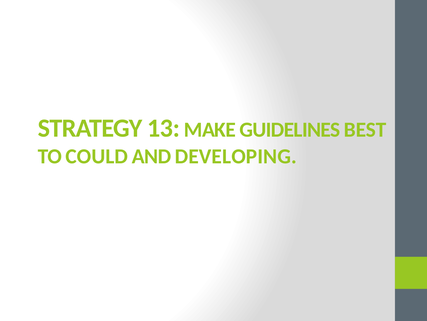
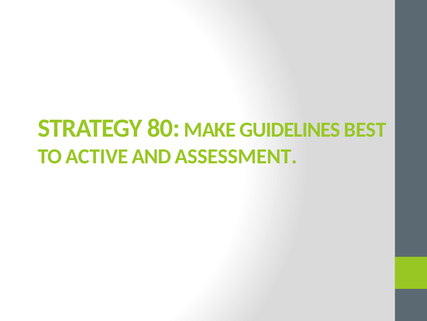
13: 13 -> 80 (164, 128)
COULD: COULD -> ACTIVE (97, 156)
DEVELOPING: DEVELOPING -> ASSESSMENT (236, 156)
